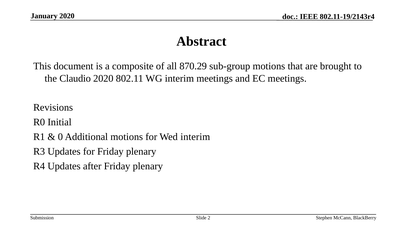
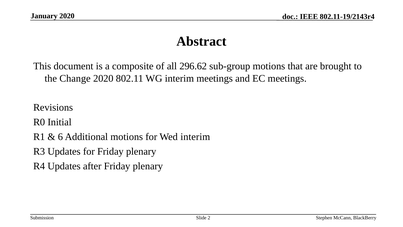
870.29: 870.29 -> 296.62 (193, 66)
Claudio: Claudio -> Change (75, 78)
0: 0 -> 6 (60, 137)
